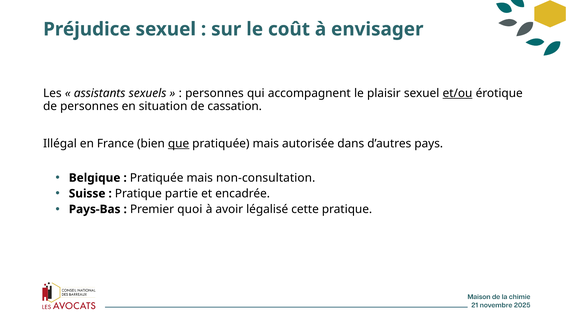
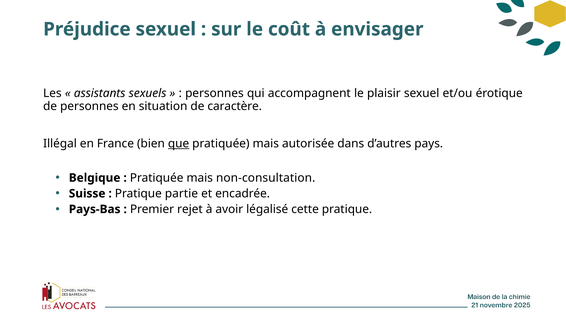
et/ou underline: present -> none (457, 93)
cassation: cassation -> caractère (235, 106)
quoi: quoi -> rejet (190, 209)
